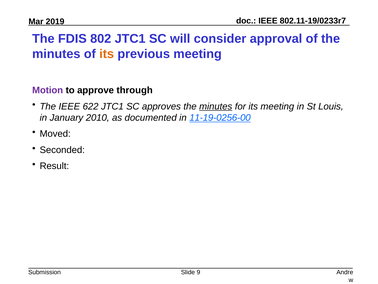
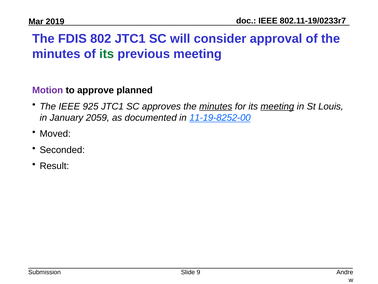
its colour: orange -> green (107, 54)
through: through -> planned (135, 90)
622: 622 -> 925 (91, 106)
meeting underline: none -> present (277, 106)
2010: 2010 -> 2059 (98, 118)
11-19-0256-00: 11-19-0256-00 -> 11-19-8252-00 (220, 118)
